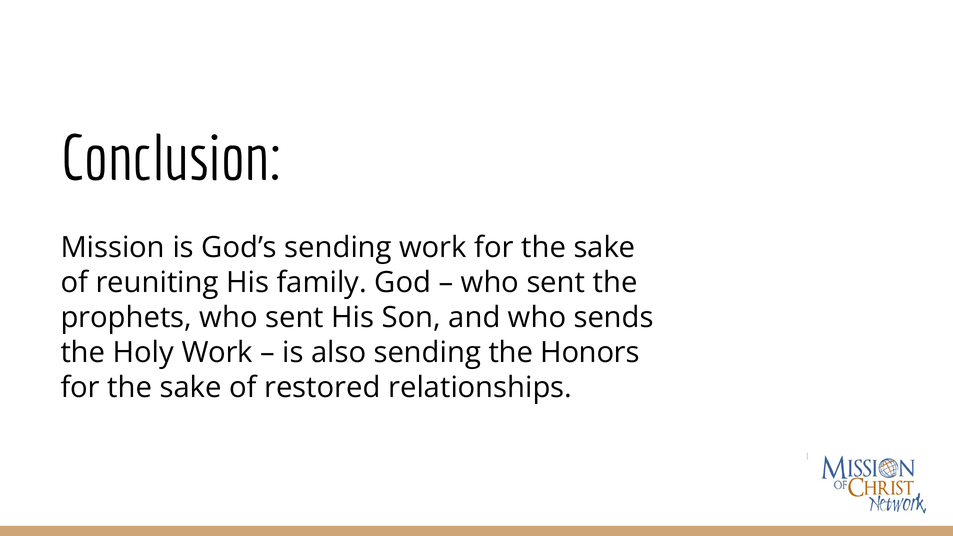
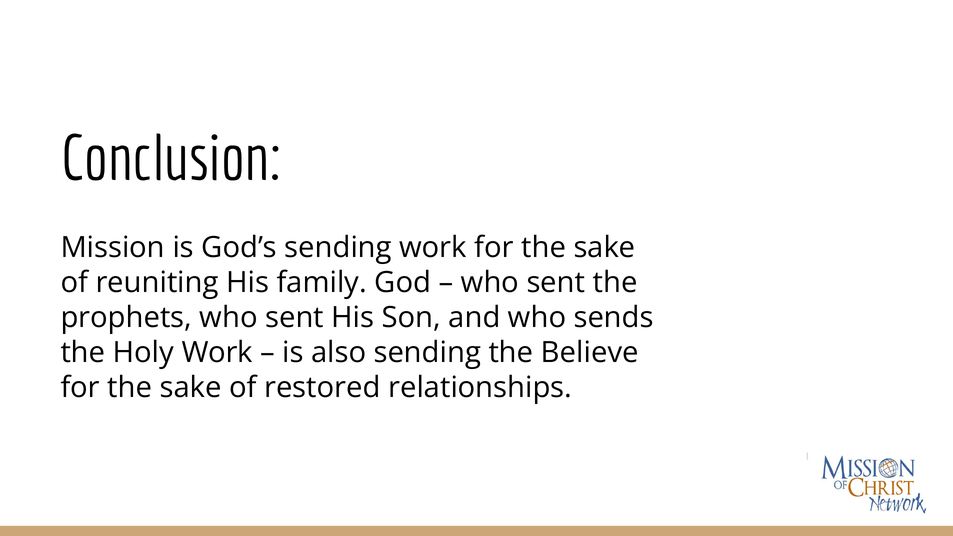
Honors: Honors -> Believe (590, 353)
